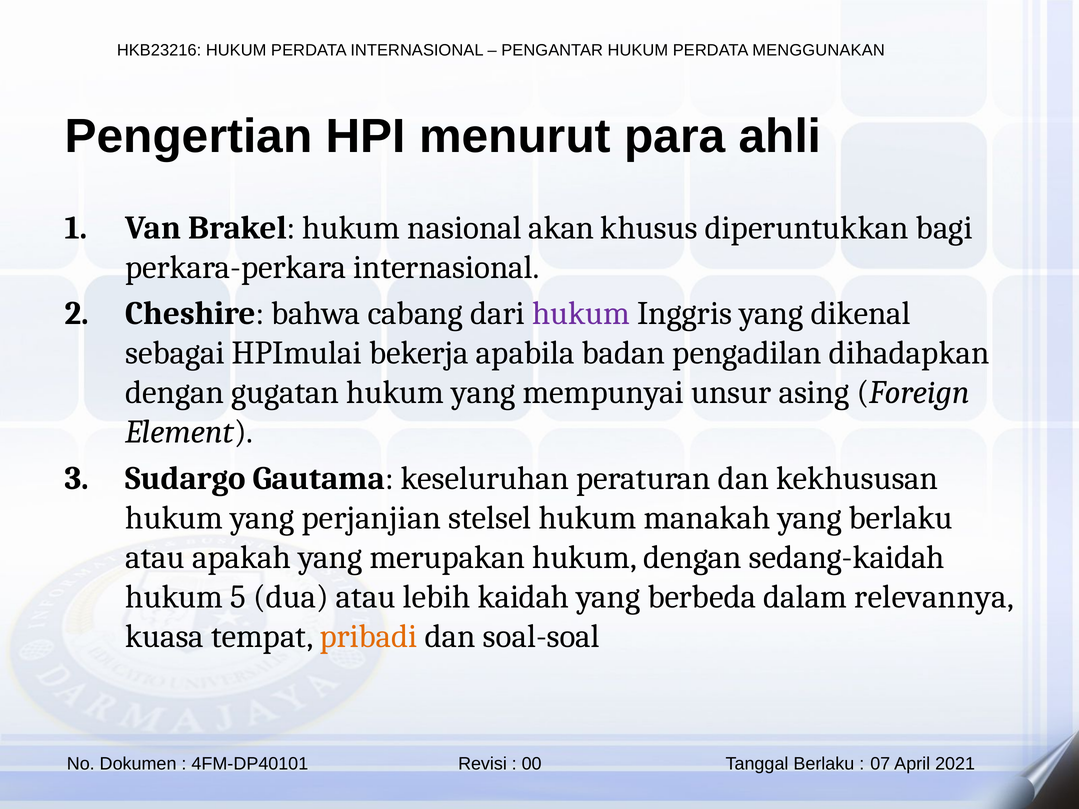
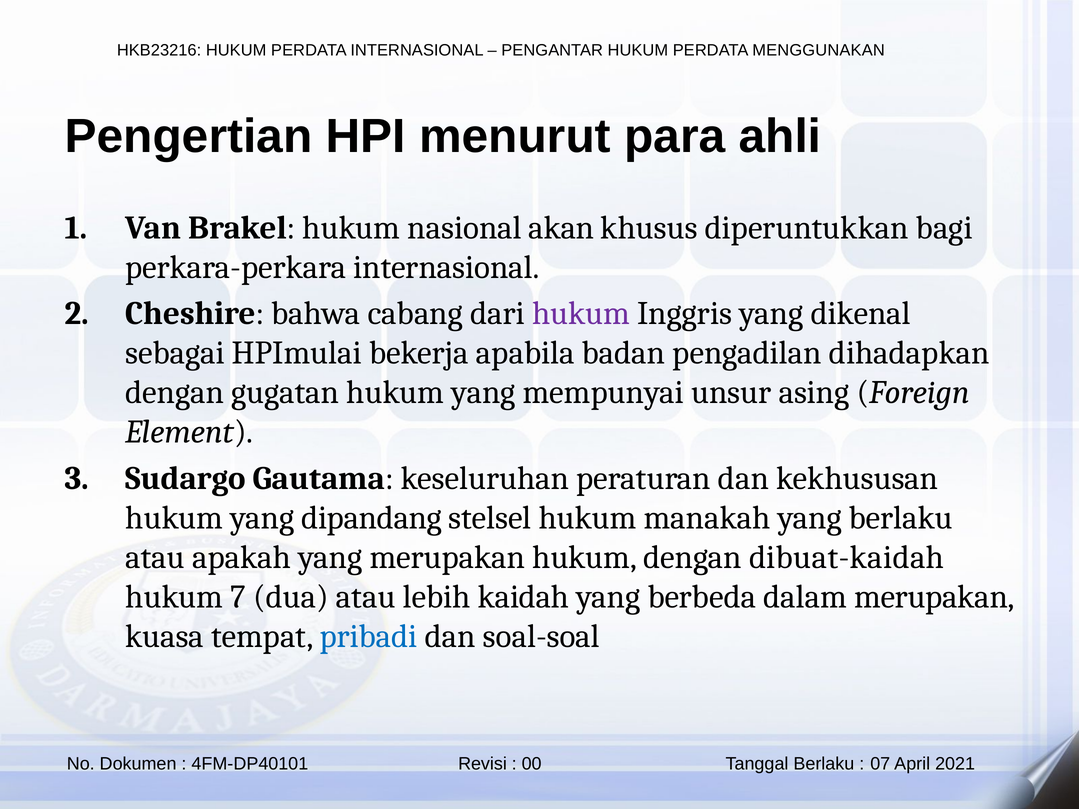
perjanjian: perjanjian -> dipandang (372, 518)
sedang-kaidah: sedang-kaidah -> dibuat-kaidah (847, 557)
5: 5 -> 7 (238, 597)
dalam relevannya: relevannya -> merupakan (934, 597)
pribadi colour: orange -> blue (369, 636)
